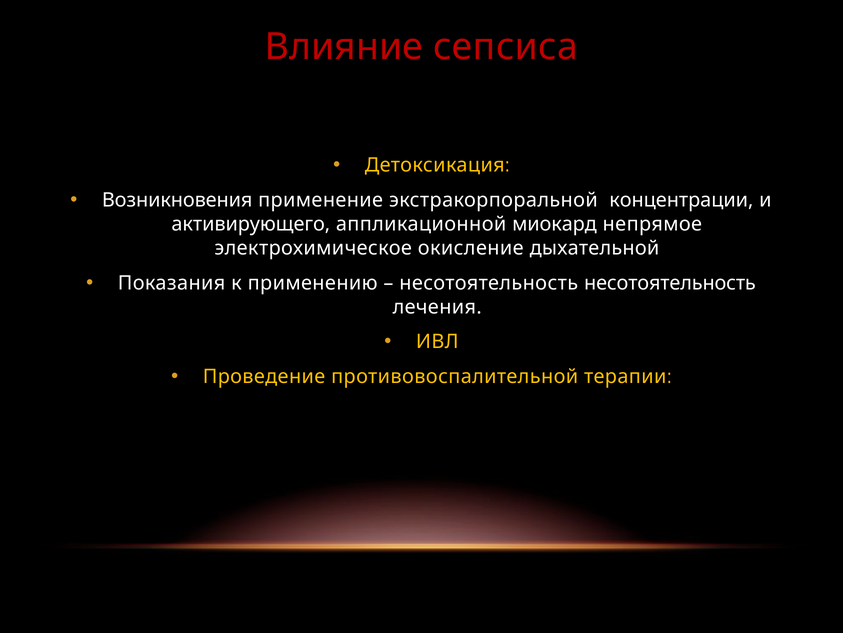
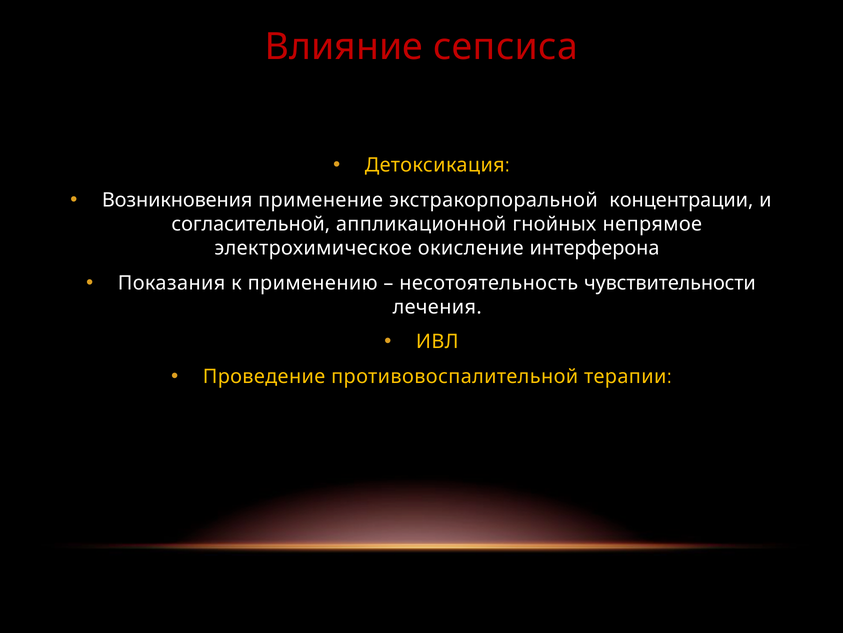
активирующего: активирующего -> согласительной (251, 224)
миокард: миокард -> гнойных (554, 224)
дыхательной: дыхательной -> интерферона (595, 248)
несотоятельность несотоятельность: несотоятельность -> чувствительности (670, 283)
